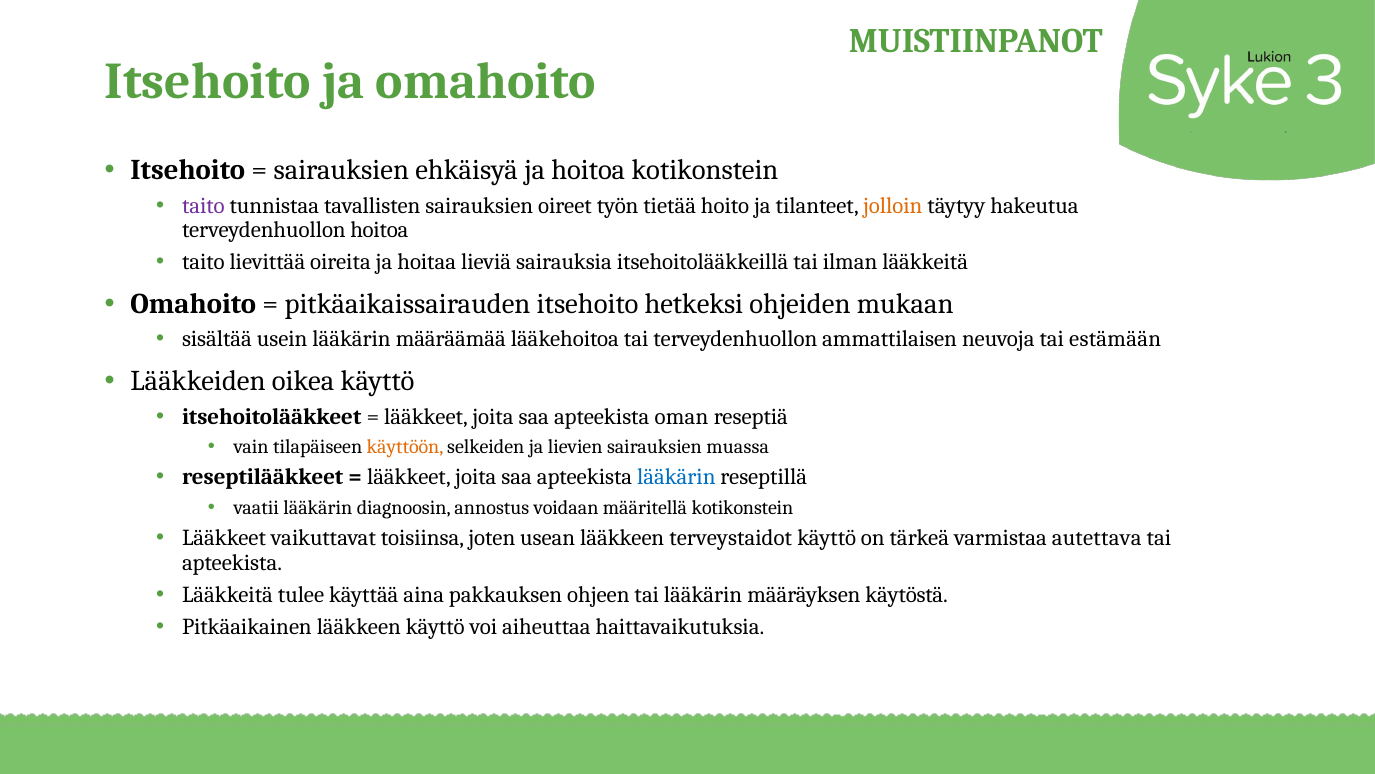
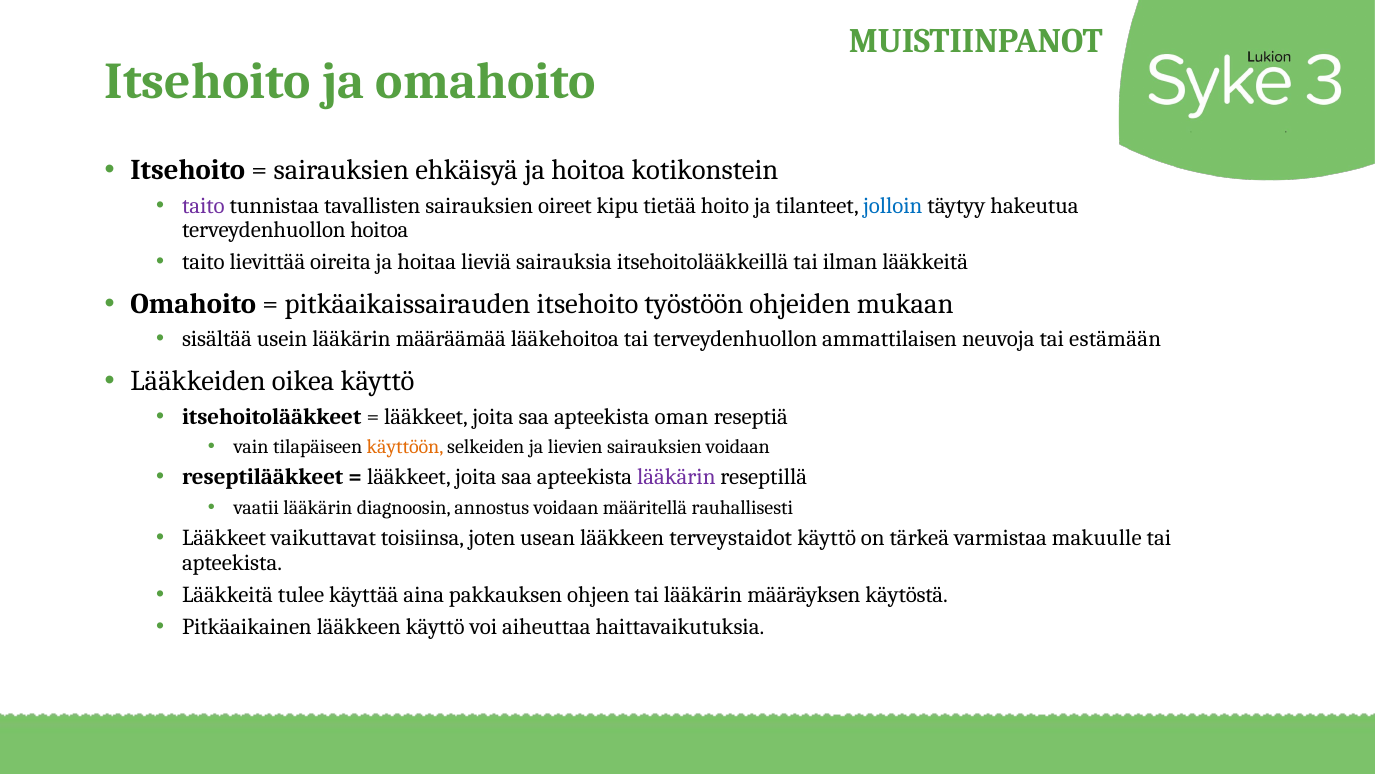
työn: työn -> kipu (618, 205)
jolloin colour: orange -> blue (893, 205)
hetkeksi: hetkeksi -> työstöön (694, 304)
sairauksien muassa: muassa -> voidaan (738, 447)
lääkärin colour: blue -> purple (676, 477)
määritellä kotikonstein: kotikonstein -> rauhallisesti (742, 507)
autettava: autettava -> makuulle (1097, 538)
